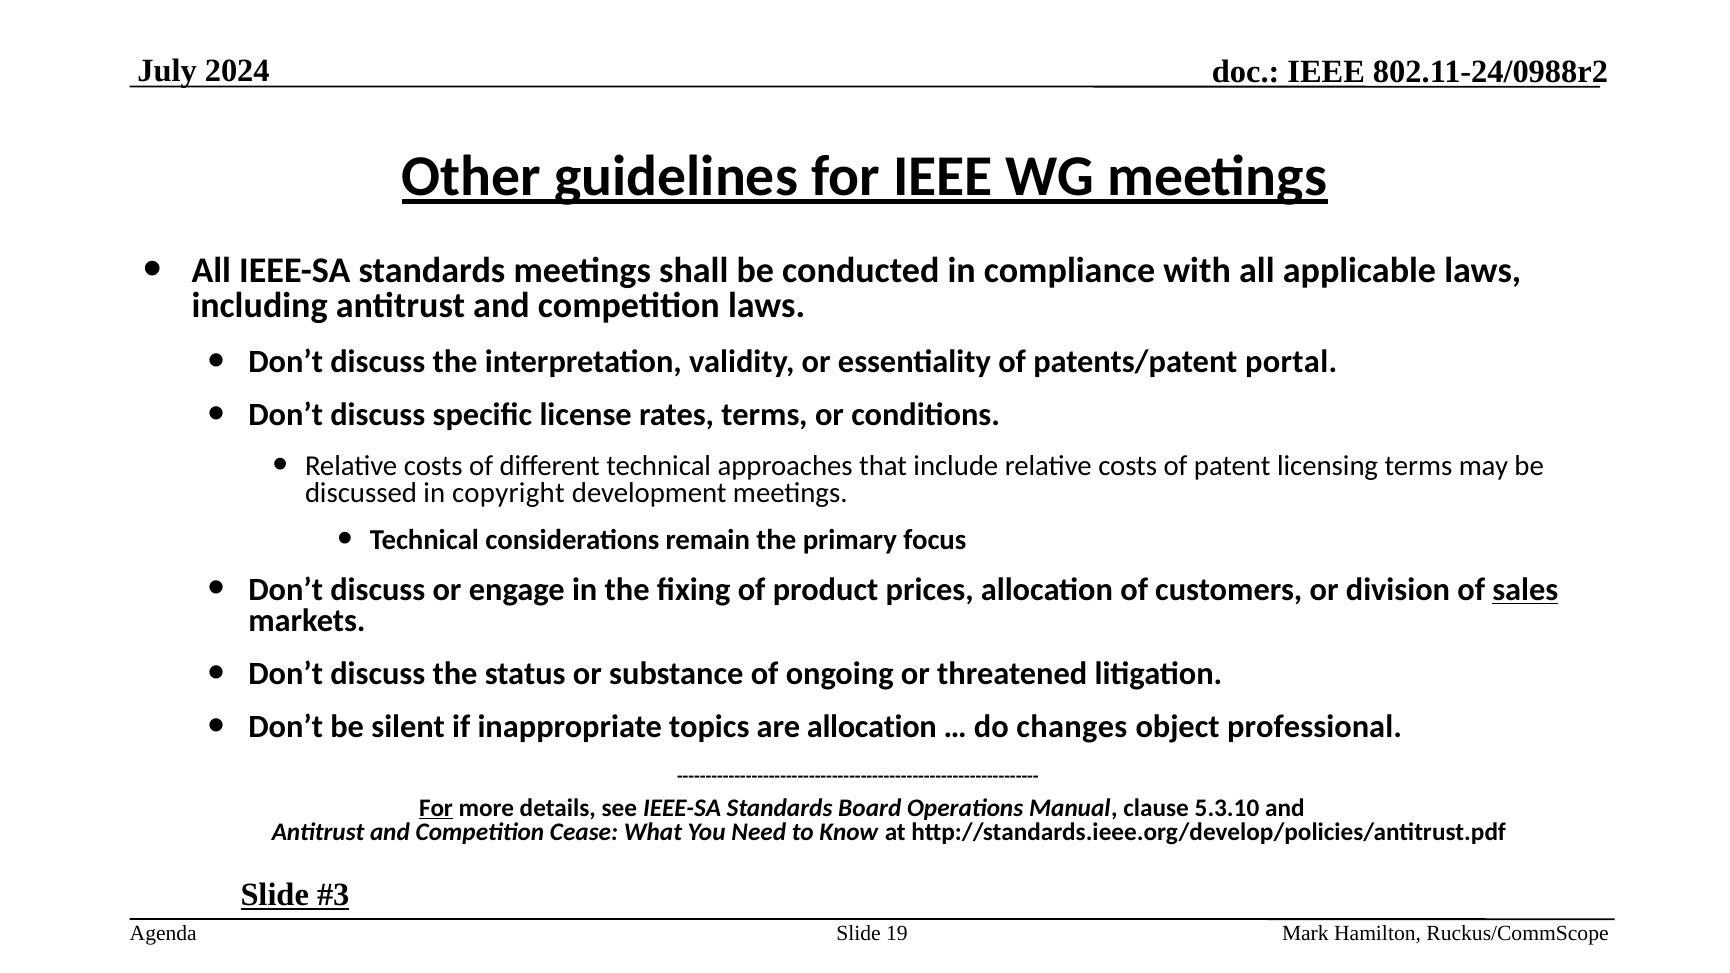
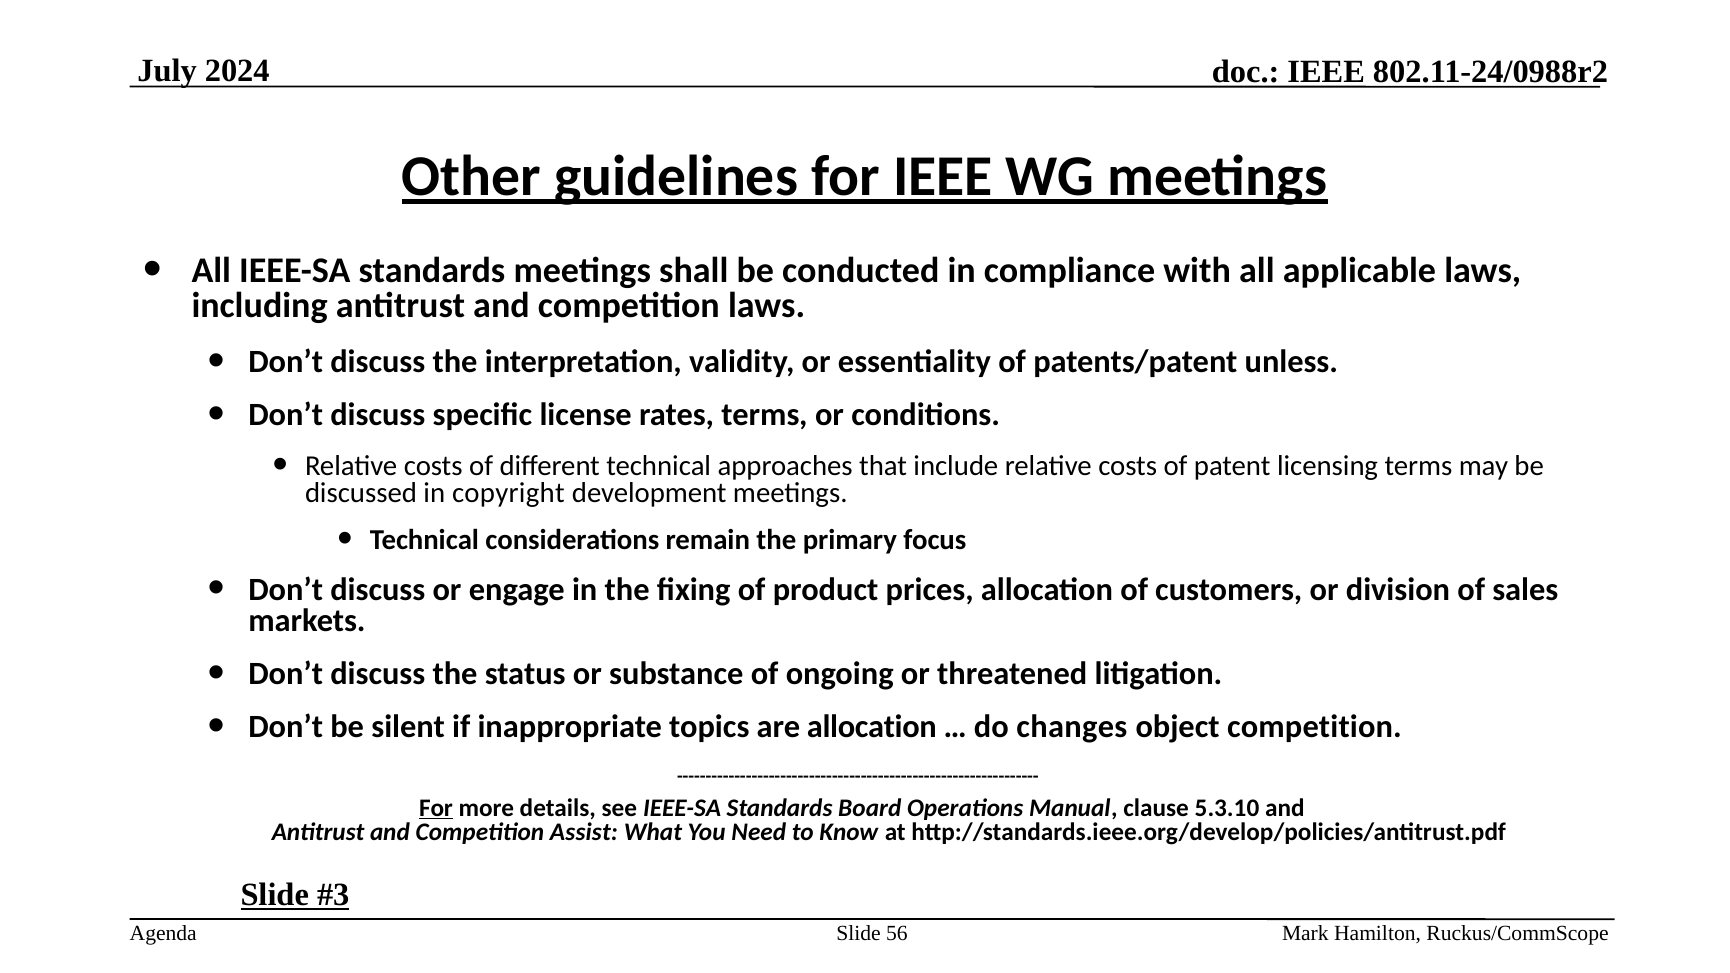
portal: portal -> unless (1291, 362)
sales underline: present -> none (1525, 590)
object professional: professional -> competition (1314, 727)
Cease: Cease -> Assist (584, 832)
19: 19 -> 56 (897, 933)
